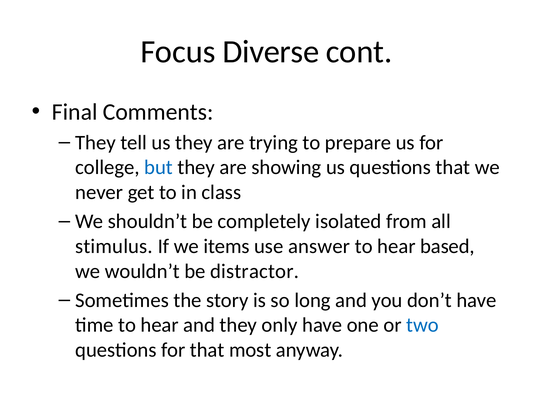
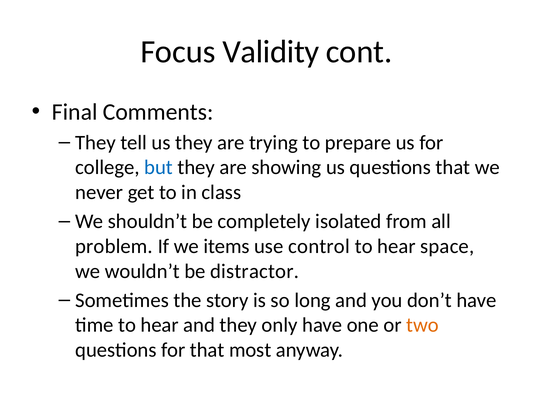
Diverse: Diverse -> Validity (271, 52)
stimulus: stimulus -> problem (114, 246)
answer: answer -> control (319, 246)
based: based -> space (447, 246)
two colour: blue -> orange (422, 325)
